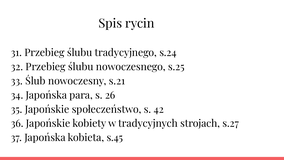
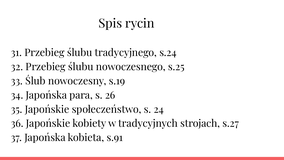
s.21: s.21 -> s.19 (117, 81)
42: 42 -> 24 (159, 109)
s.45: s.45 -> s.91 (115, 138)
